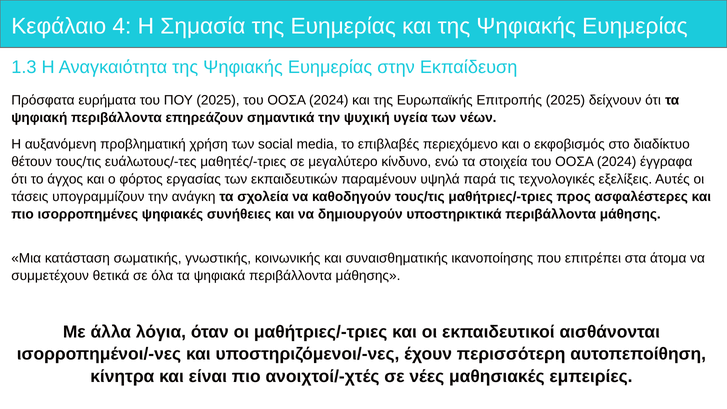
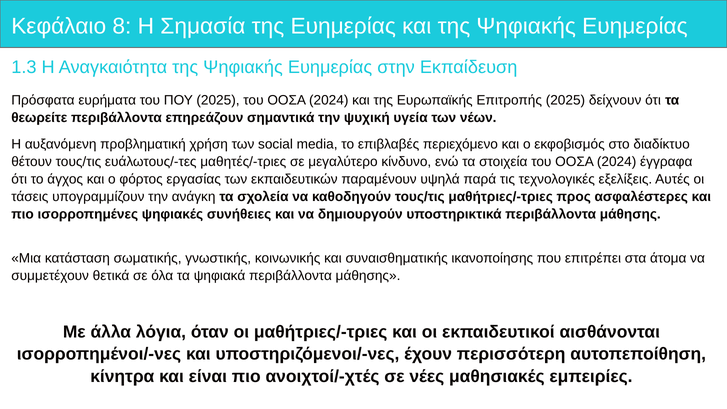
4: 4 -> 8 (122, 26)
ψηφιακή: ψηφιακή -> θεωρείτε (39, 118)
